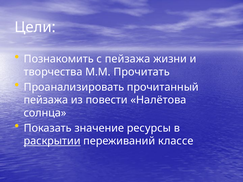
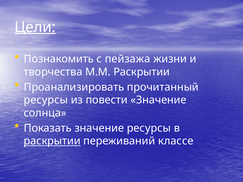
Цели underline: none -> present (35, 27)
М.М Прочитать: Прочитать -> Раскрытии (142, 72)
пейзажа: пейзажа -> ресурсы (46, 100)
повести Налётова: Налётова -> Значение (158, 100)
